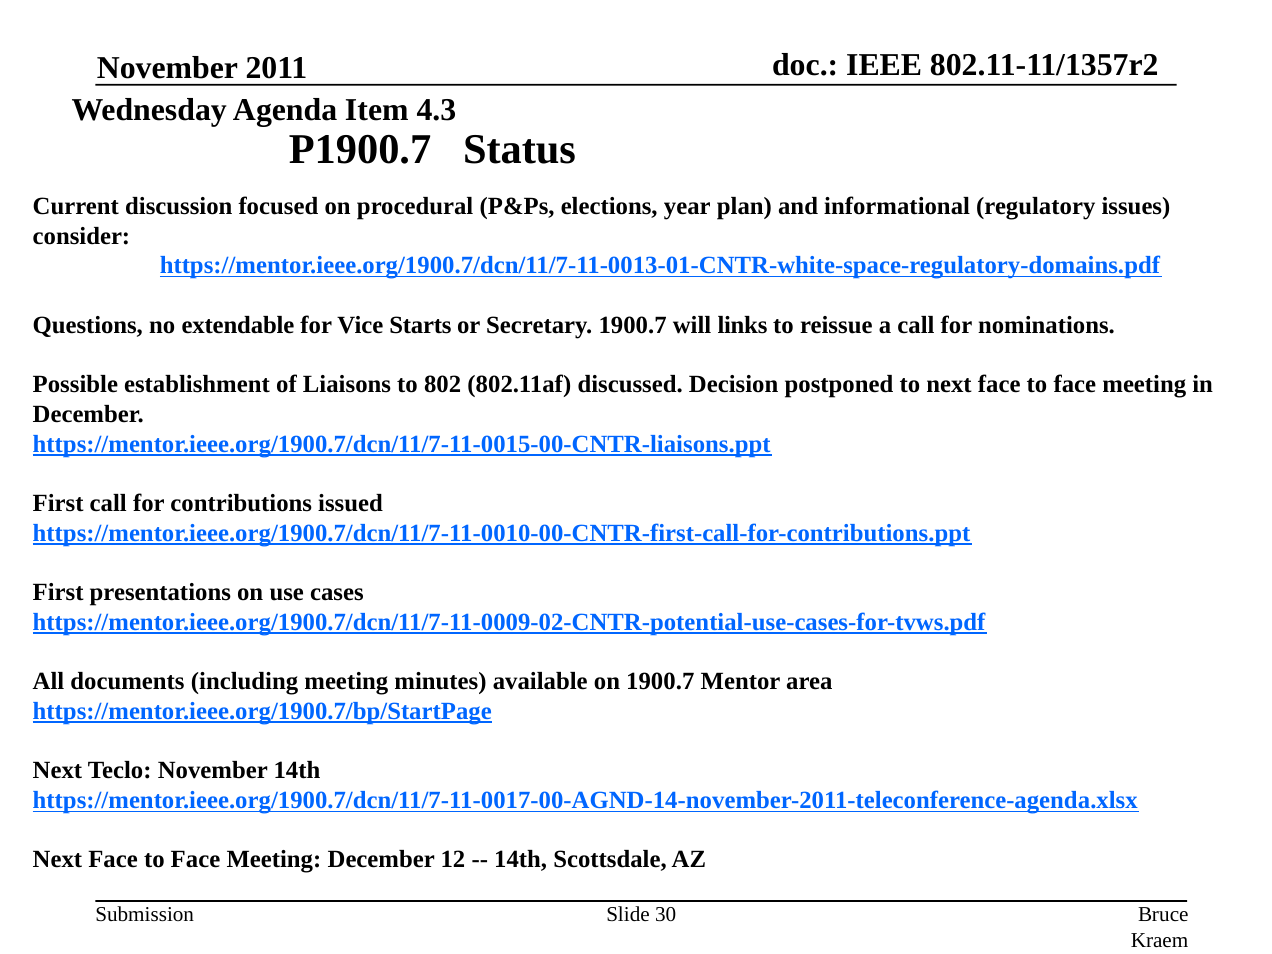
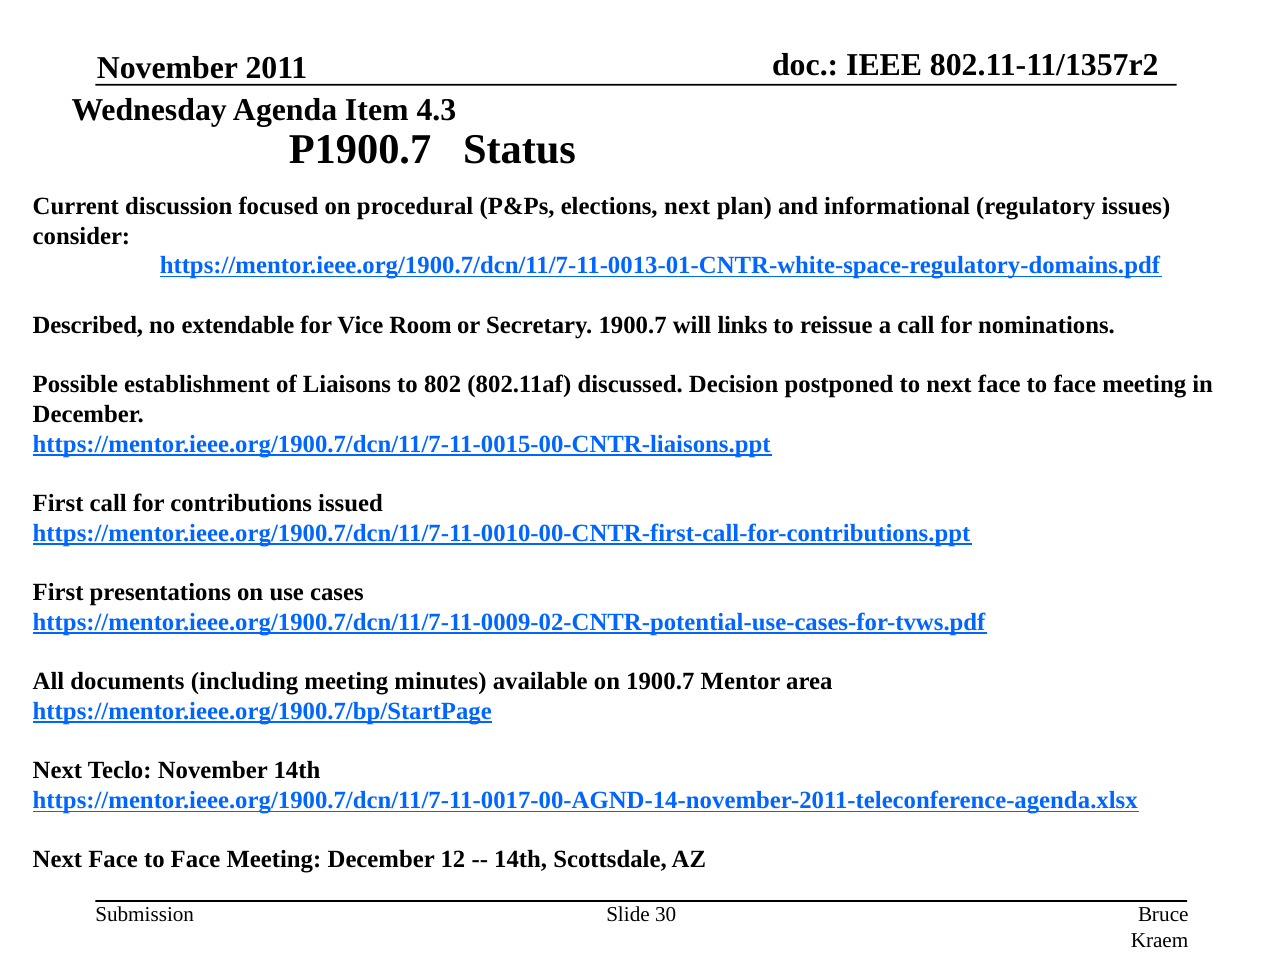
elections year: year -> next (687, 206)
Questions: Questions -> Described (88, 325)
Starts: Starts -> Room (421, 325)
